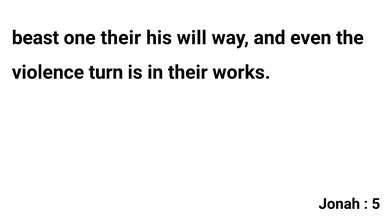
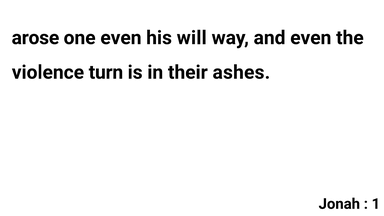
beast: beast -> arose (35, 38)
one their: their -> even (121, 38)
works: works -> ashes (241, 72)
5: 5 -> 1 (376, 204)
